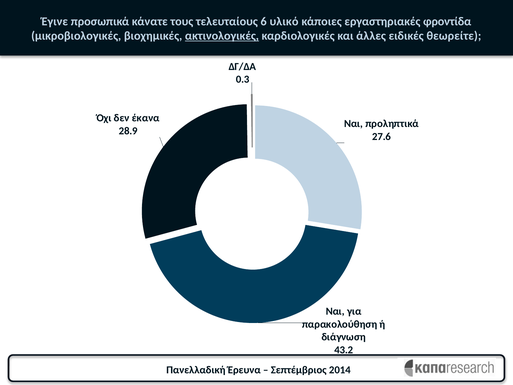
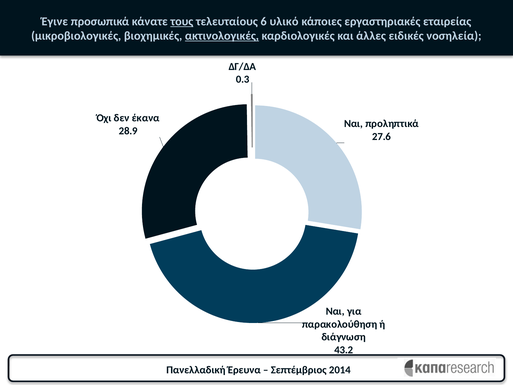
τους underline: none -> present (182, 21)
φροντίδα: φροντίδα -> εταιρείας (447, 21)
θεωρείτε: θεωρείτε -> νοσηλεία (454, 36)
